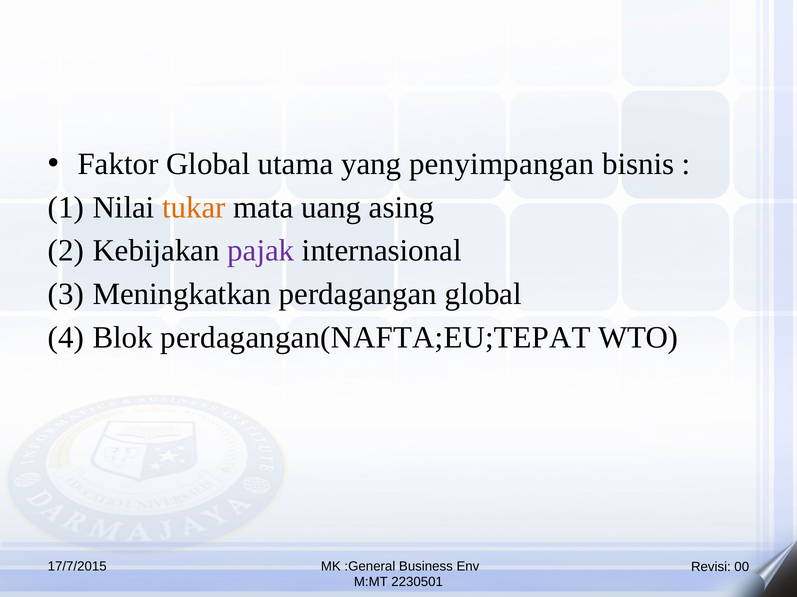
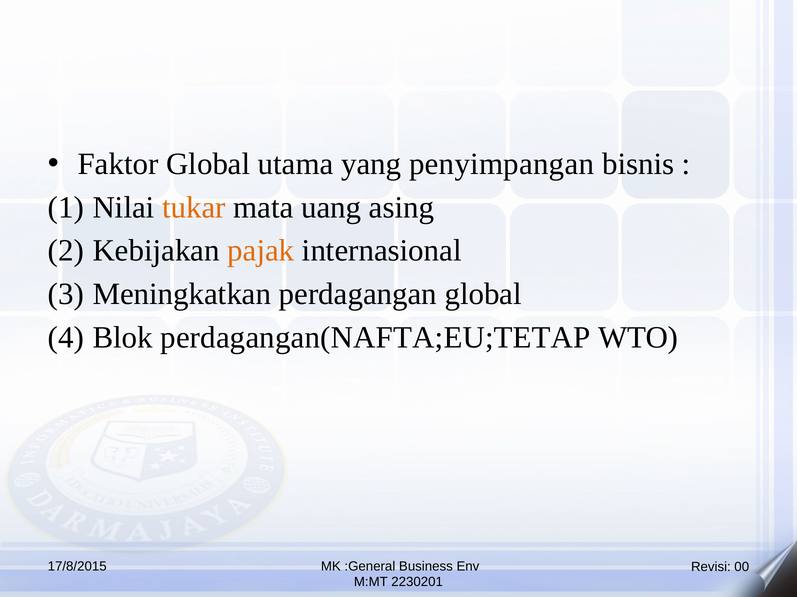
pajak colour: purple -> orange (261, 251)
perdagangan(NAFTA;EU;TEPAT: perdagangan(NAFTA;EU;TEPAT -> perdagangan(NAFTA;EU;TETAP (376, 338)
17/7/2015: 17/7/2015 -> 17/8/2015 (77, 567)
2230501: 2230501 -> 2230201 (417, 583)
